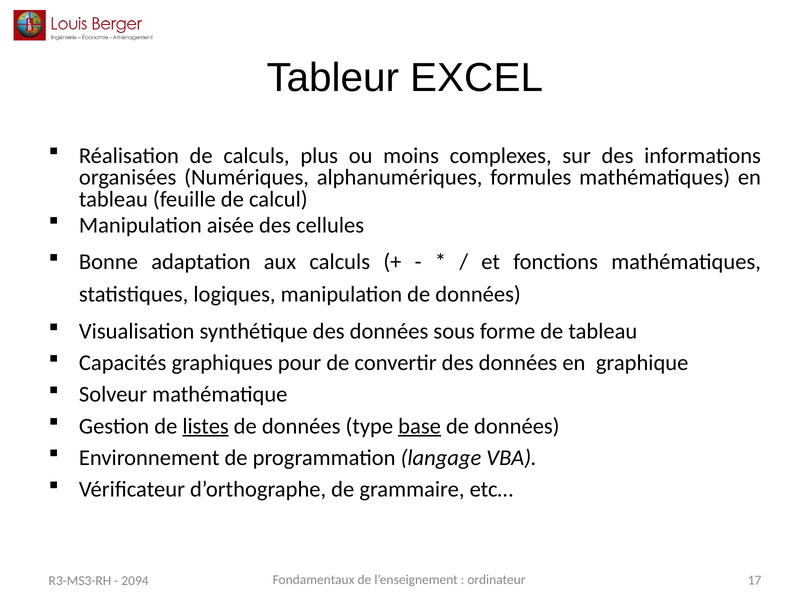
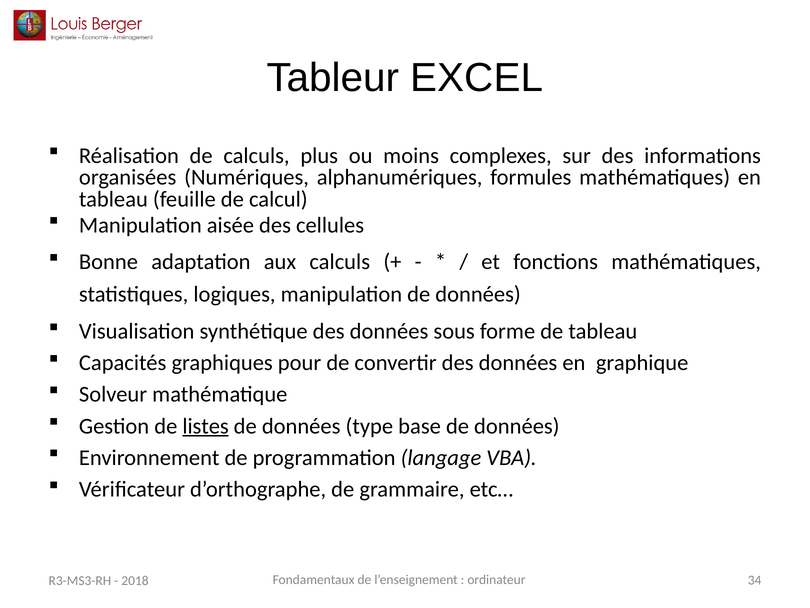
base underline: present -> none (420, 426)
17: 17 -> 34 (755, 580)
2094: 2094 -> 2018 (135, 580)
